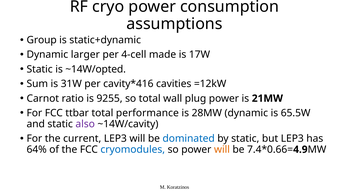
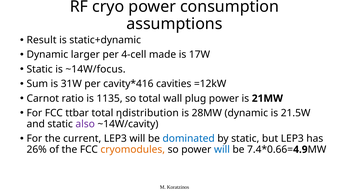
Group: Group -> Result (42, 40)
~14W/opted: ~14W/opted -> ~14W/focus (95, 69)
9255: 9255 -> 1135 (110, 99)
performance: performance -> ηdistribution (147, 113)
65.5W: 65.5W -> 21.5W (296, 113)
64%: 64% -> 26% (37, 150)
cryomodules colour: blue -> orange (133, 150)
will colour: orange -> blue (222, 150)
